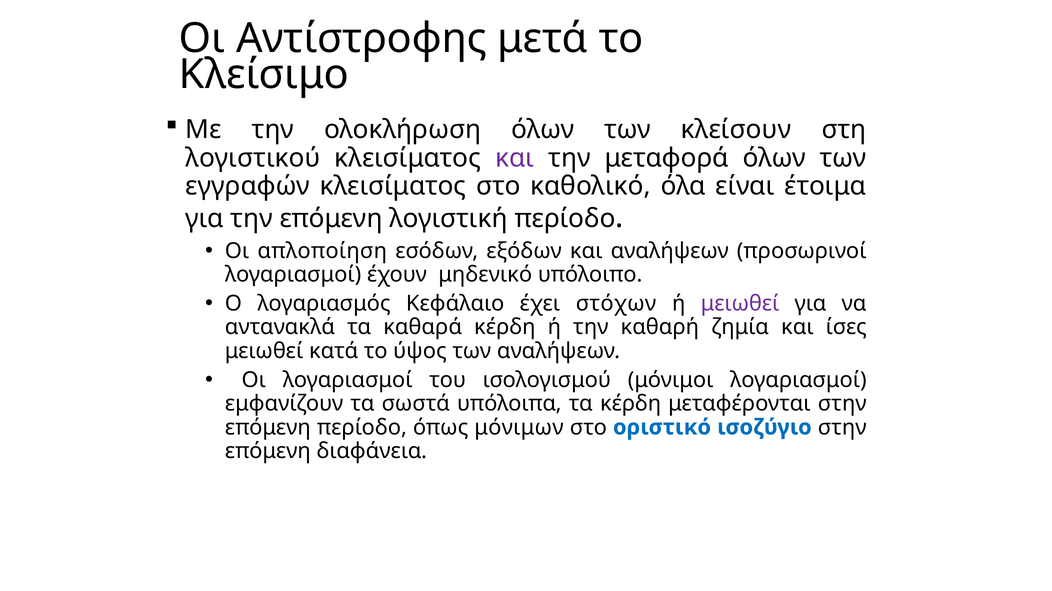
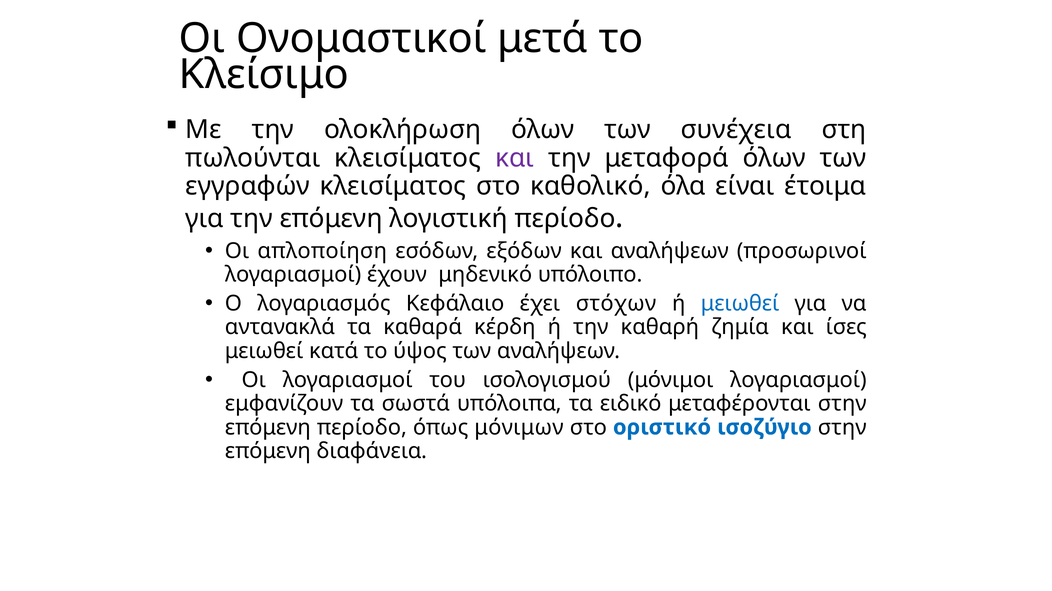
Αντίστροφης: Αντίστροφης -> Ονομαστικοί (361, 39)
κλείσουν: κλείσουν -> συνέχεια (736, 130)
λογιστικού: λογιστικού -> πωλούνται (253, 158)
μειωθεί colour: purple -> blue (740, 304)
τα κέρδη: κέρδη -> ειδικό (631, 404)
